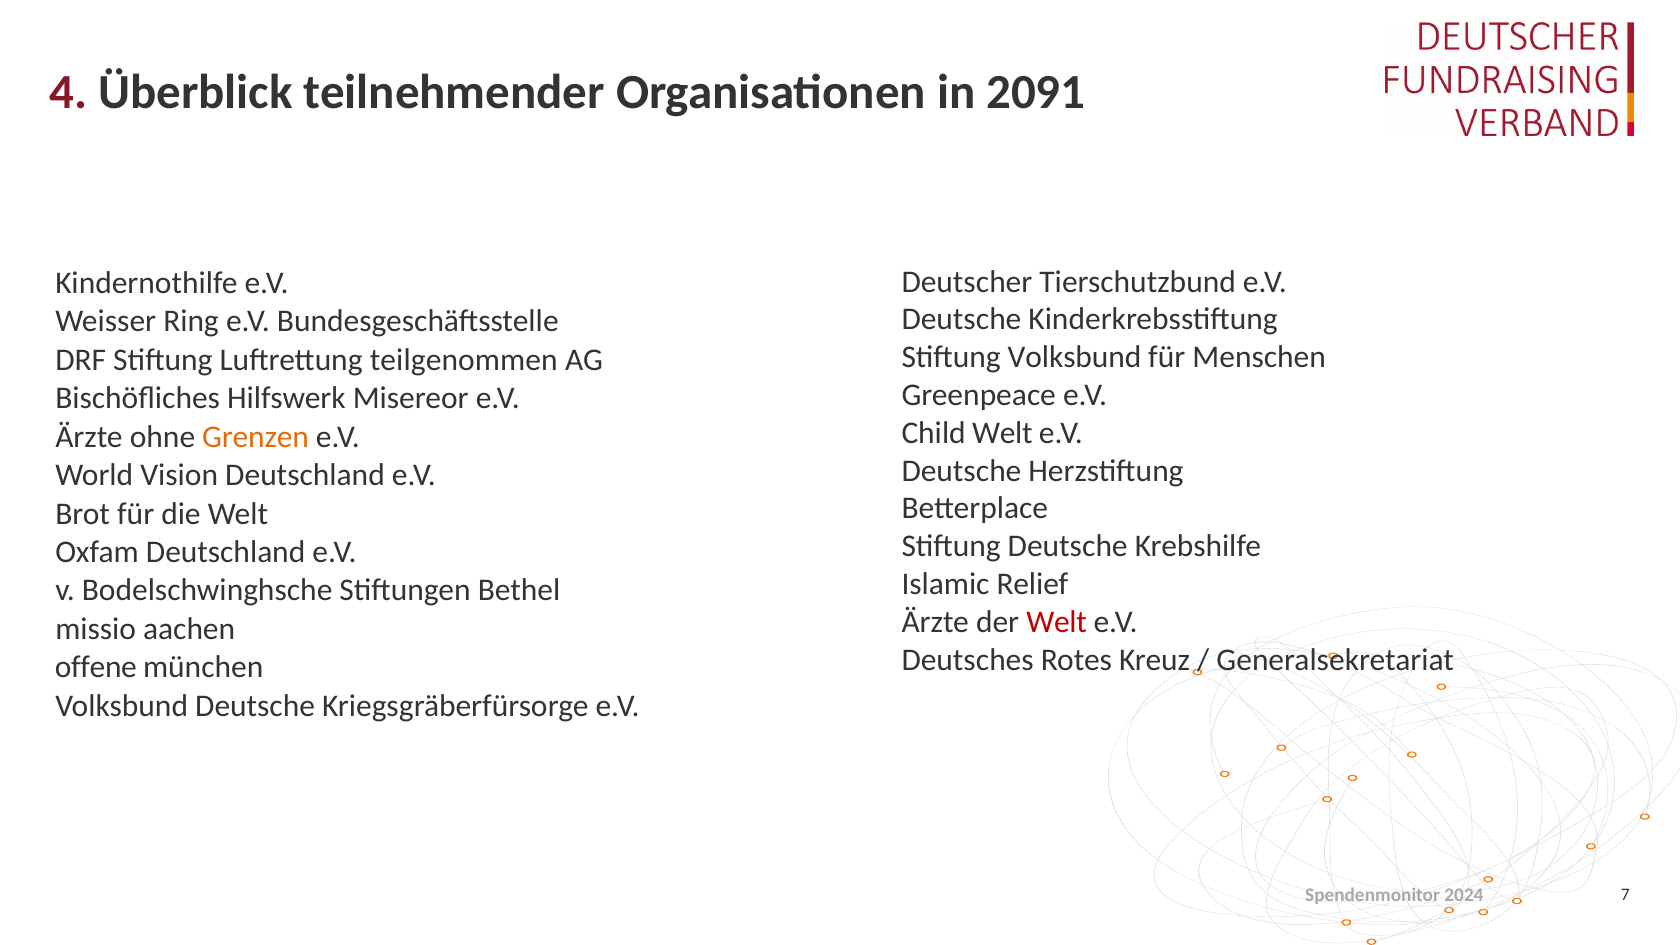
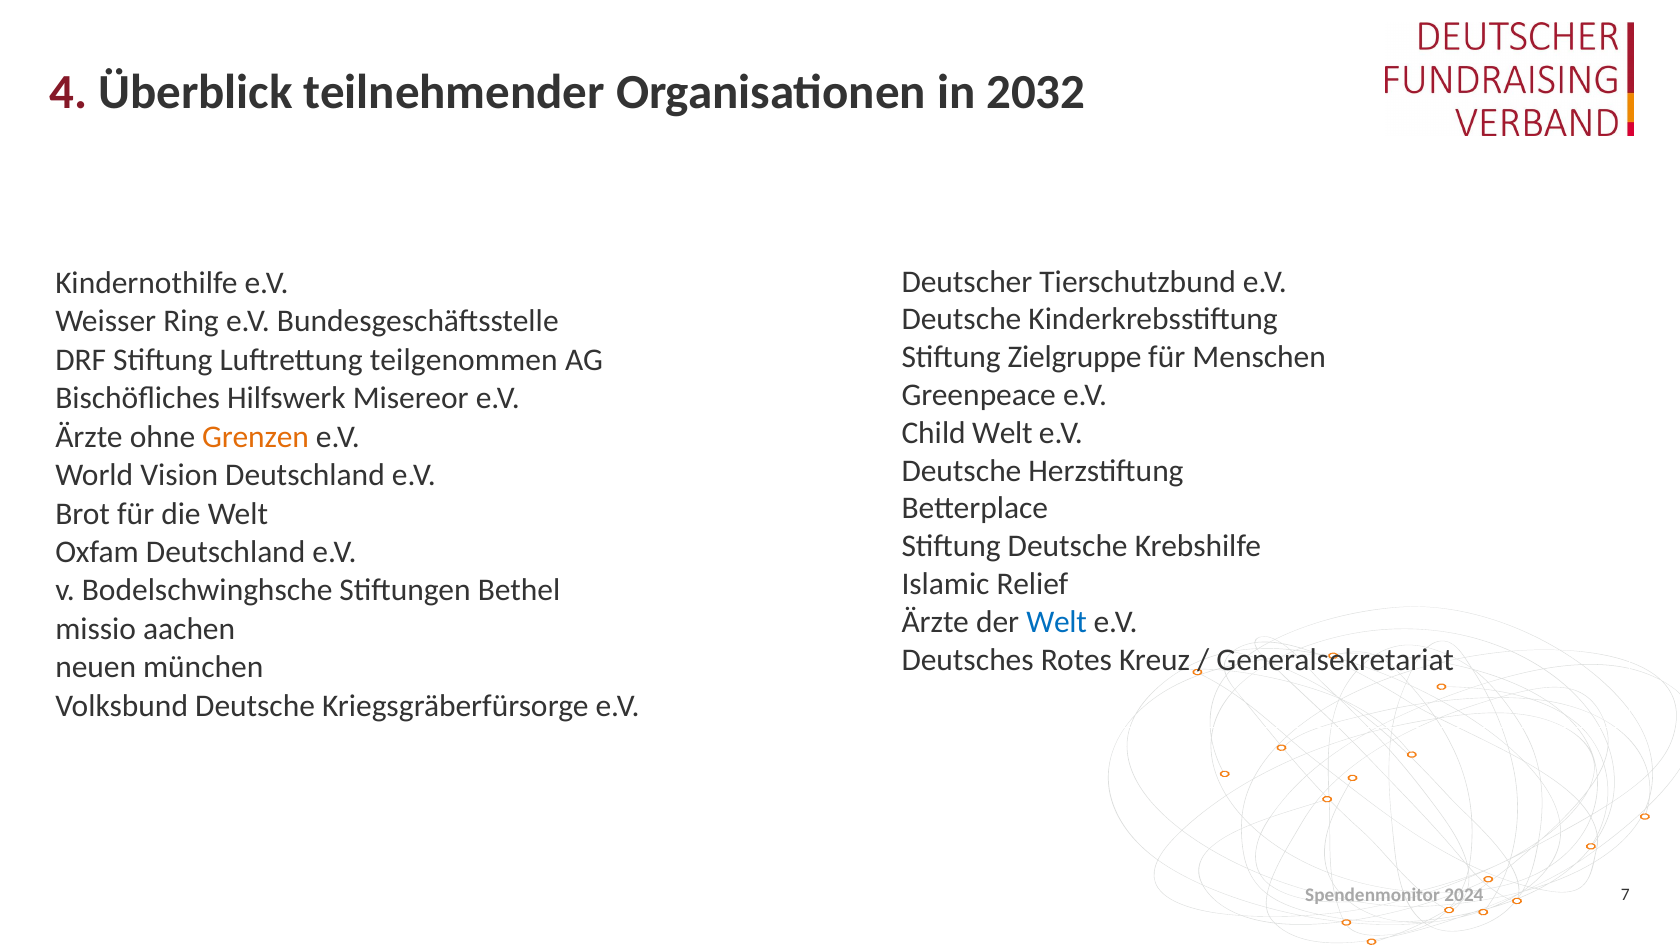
2091: 2091 -> 2032 (1036, 92)
Stiftung Volksbund: Volksbund -> Zielgruppe (1075, 357)
Welt colour: red -> blue (1057, 622)
offene: offene -> neuen (96, 667)
